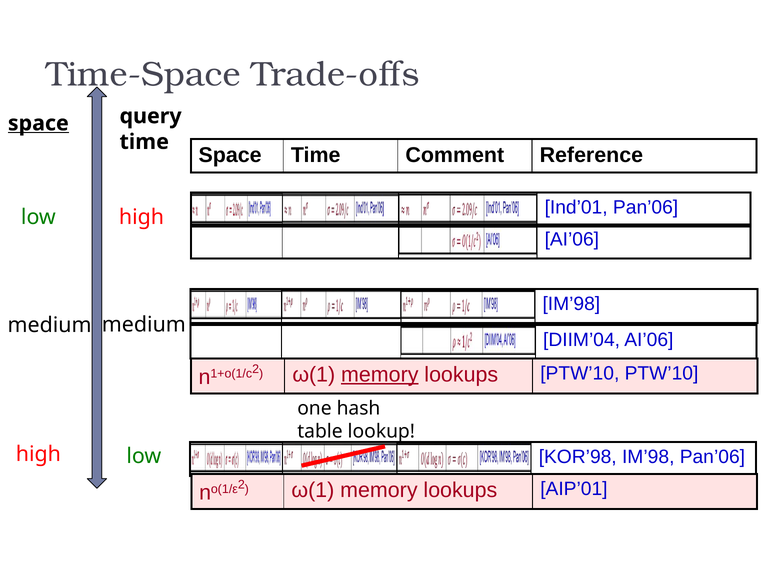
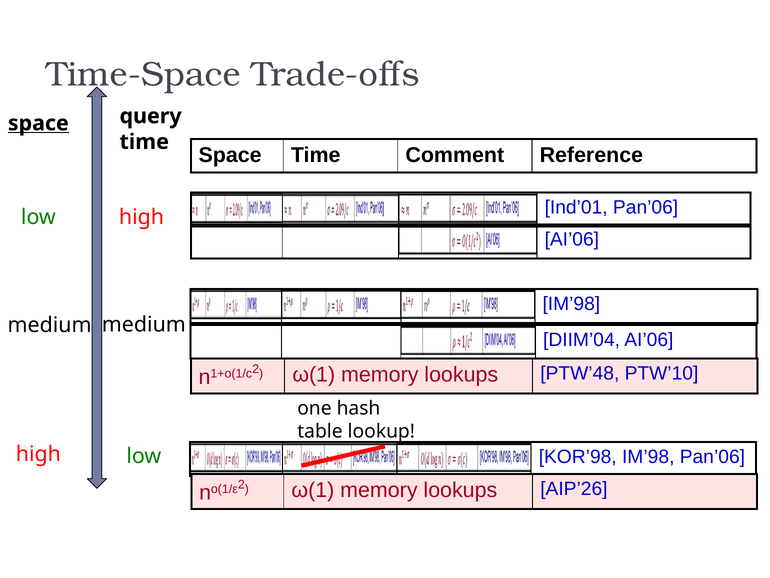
memory underline: present -> none (380, 374)
lookups PTW’10: PTW’10 -> PTW’48 (580, 373)
AIP’01: AIP’01 -> AIP’26 (574, 488)
